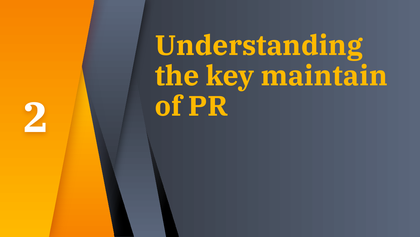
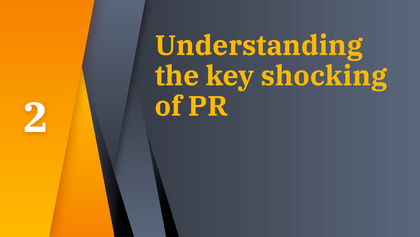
maintain: maintain -> shocking (324, 76)
